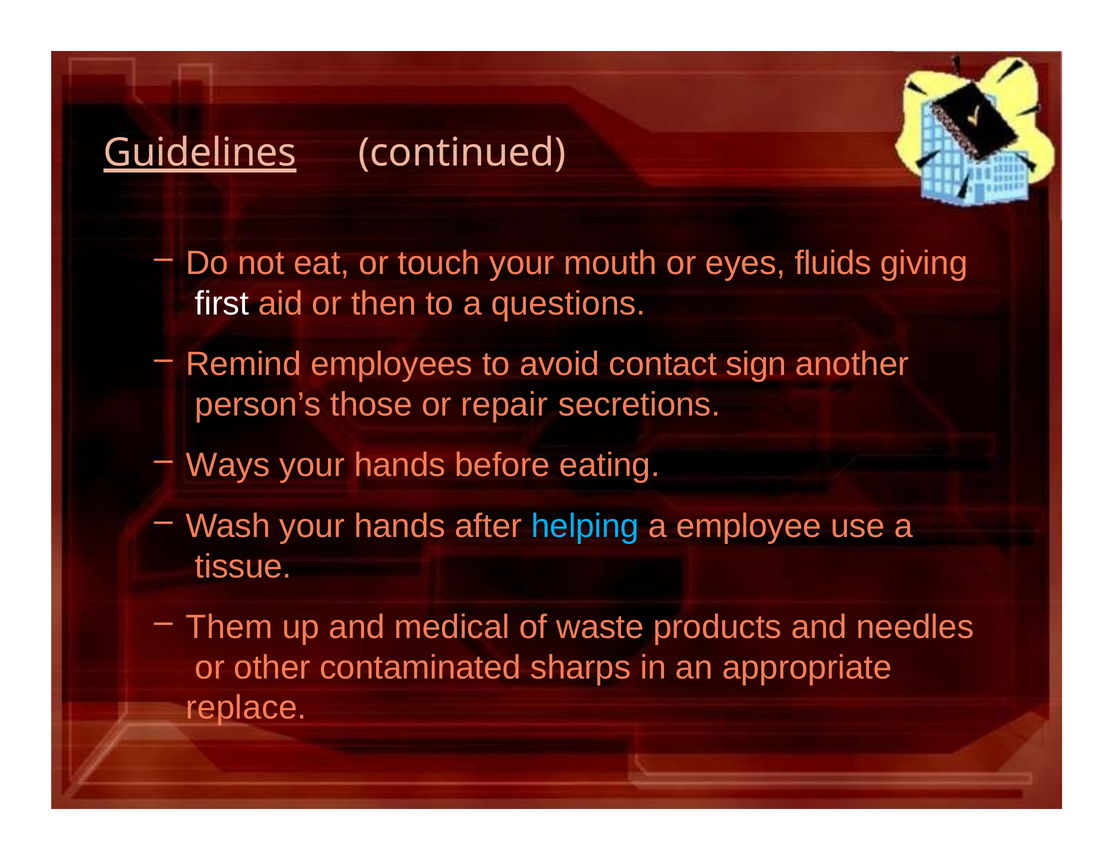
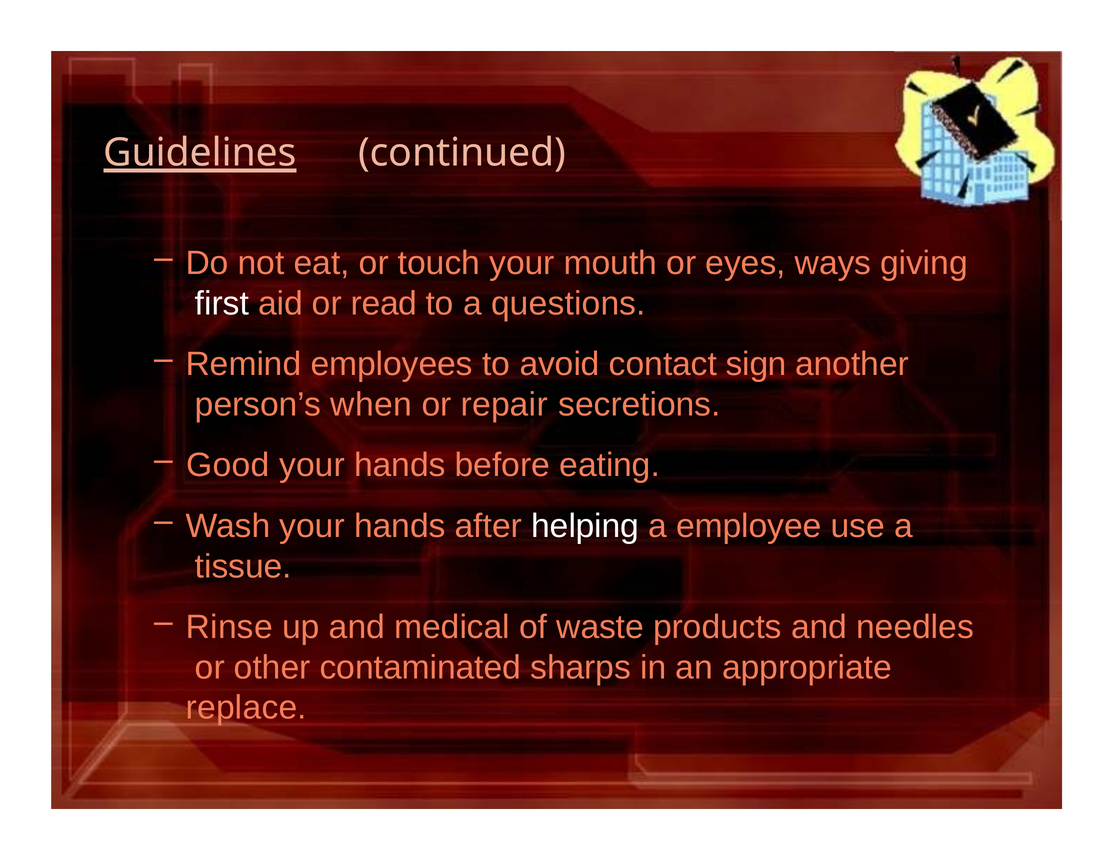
fluids: fluids -> ways (833, 263)
then: then -> read (384, 304)
those: those -> when (371, 405)
Ways: Ways -> Good (228, 465)
helping colour: light blue -> white (585, 526)
Them: Them -> Rinse (229, 627)
